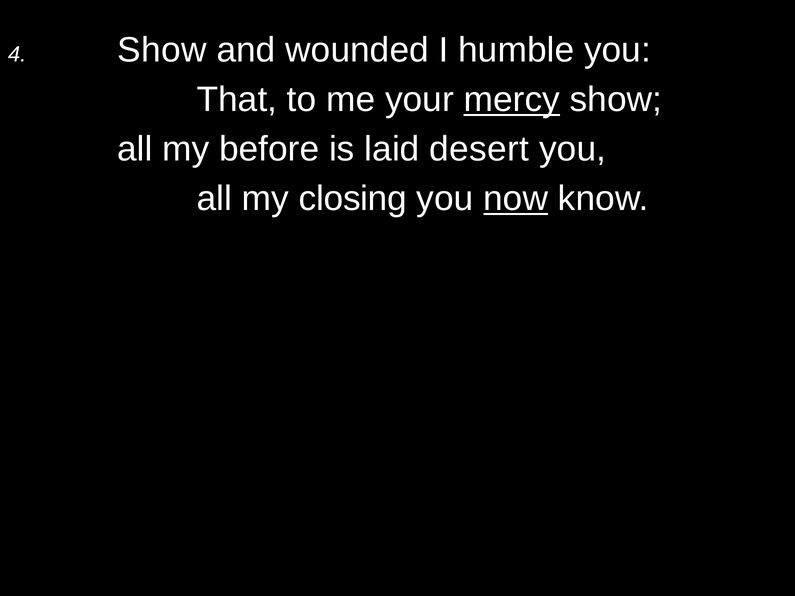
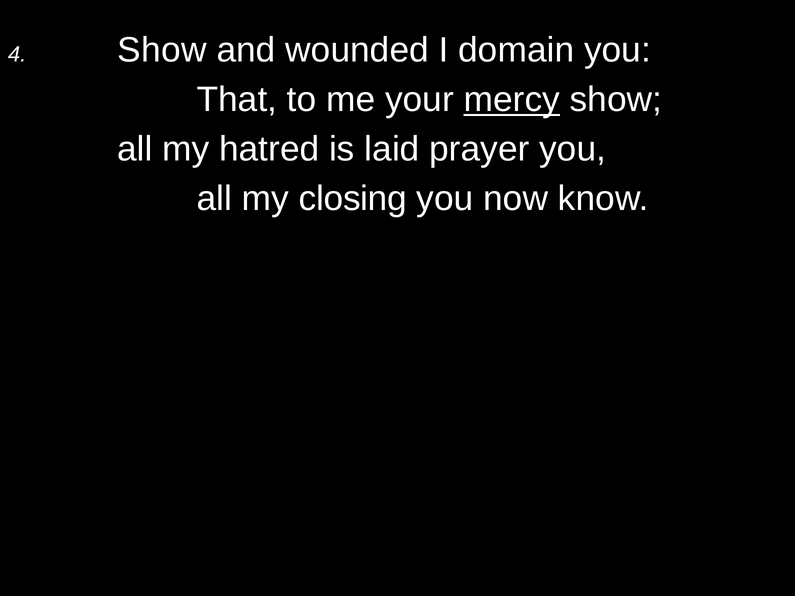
humble: humble -> domain (516, 50)
before: before -> hatred (269, 149)
desert: desert -> prayer (479, 149)
now underline: present -> none (516, 199)
